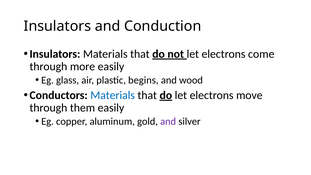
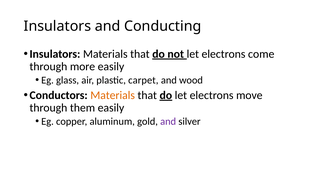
Conduction: Conduction -> Conducting (163, 26)
begins: begins -> carpet (143, 80)
Materials colour: blue -> orange (113, 95)
